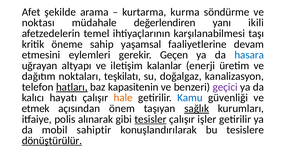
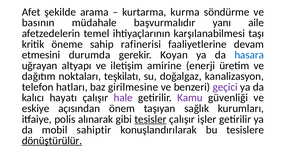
noktası: noktası -> basının (38, 23)
değerlendiren: değerlendiren -> başvurmalıdır (165, 23)
ikili: ikili -> aile (256, 23)
yaşamsal: yaşamsal -> rafinerisi (141, 44)
eylemleri: eylemleri -> durumda (90, 55)
Geçen: Geçen -> Koyan (174, 55)
kalanlar: kalanlar -> amirine (164, 66)
hatları underline: present -> none (72, 87)
kapasitenin: kapasitenin -> girilmesine (133, 87)
hale colour: orange -> purple (123, 98)
Kamu colour: blue -> purple (190, 98)
etmek: etmek -> eskiye (36, 108)
sağlık underline: present -> none (197, 108)
